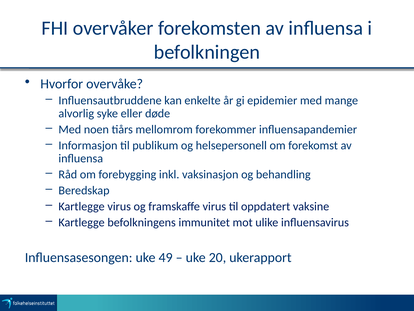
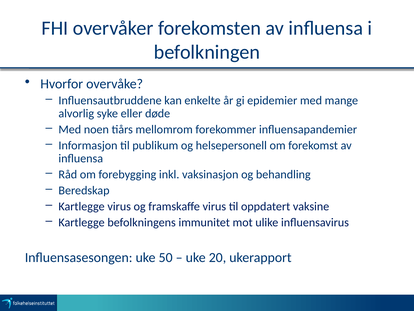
49: 49 -> 50 (166, 257)
